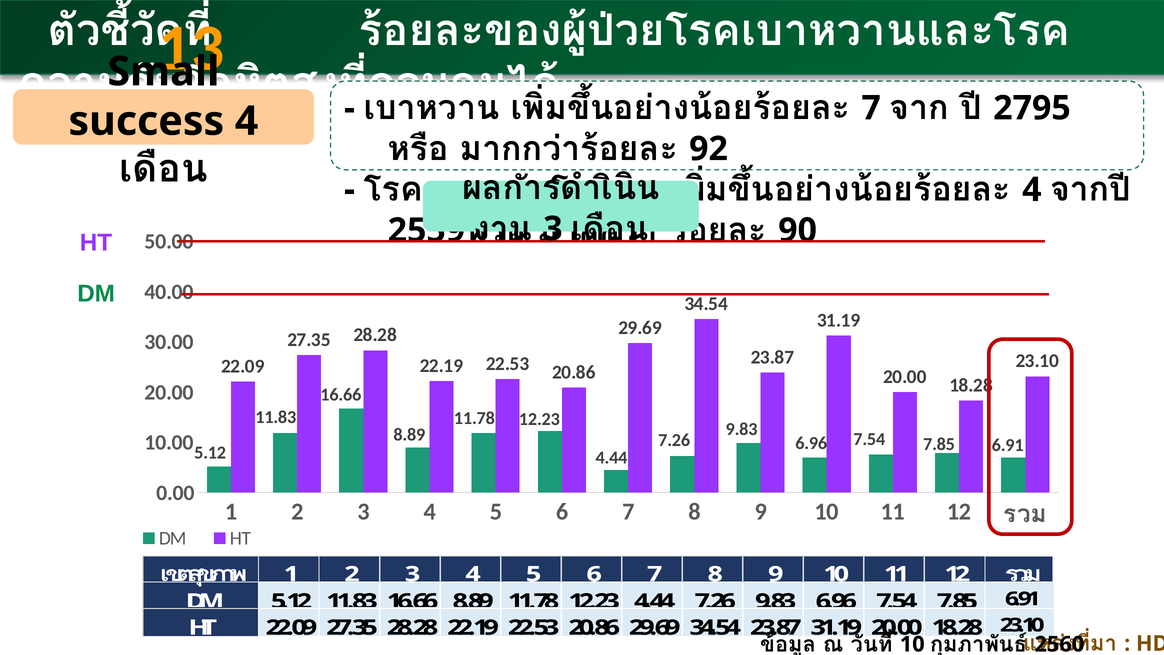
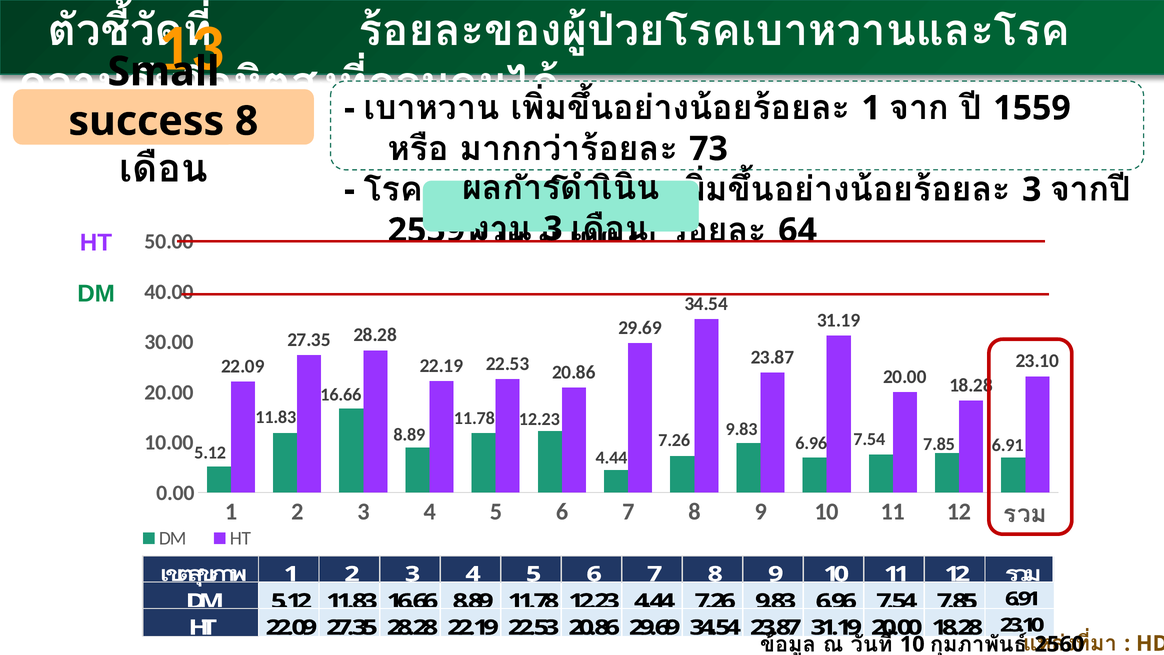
7: 7 -> 1 (871, 108)
2795: 2795 -> 1559 (1032, 108)
success 4: 4 -> 8 (247, 121)
92: 92 -> 73 (709, 149)
4: 4 -> 3 (1032, 190)
90: 90 -> 64 (798, 230)
